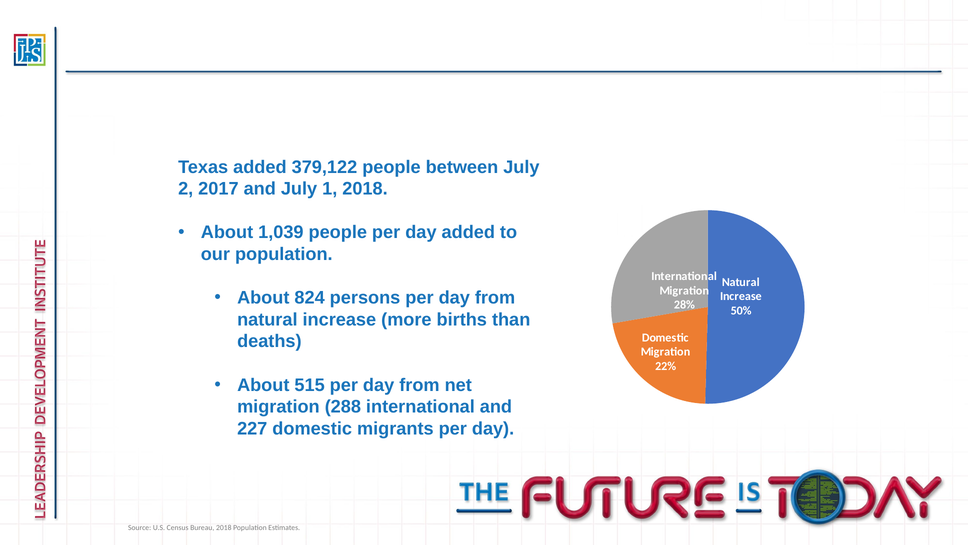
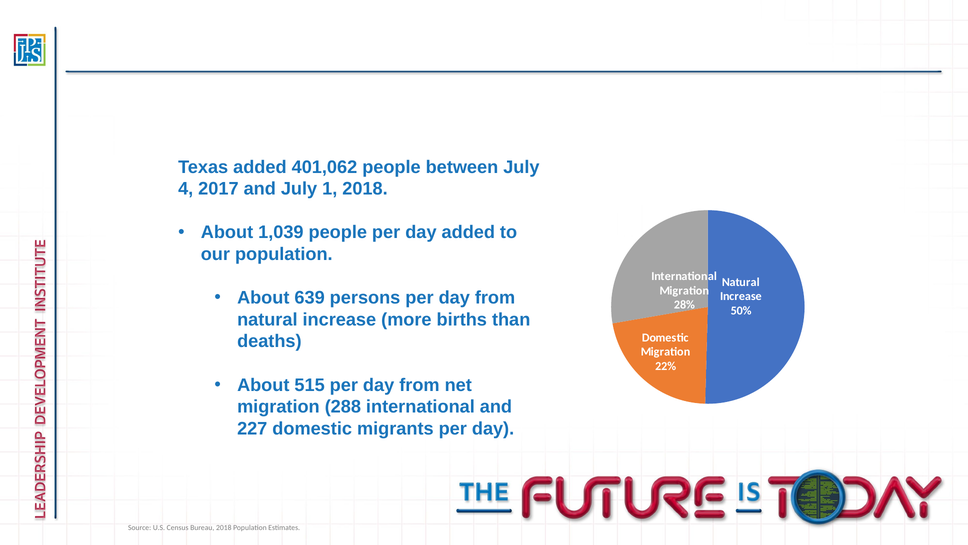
379,122: 379,122 -> 401,062 (324, 167)
2: 2 -> 4 (186, 189)
824: 824 -> 639 (310, 298)
